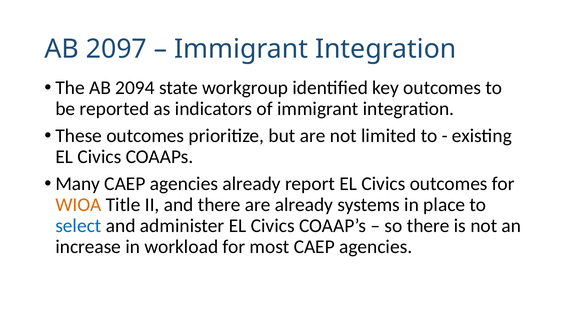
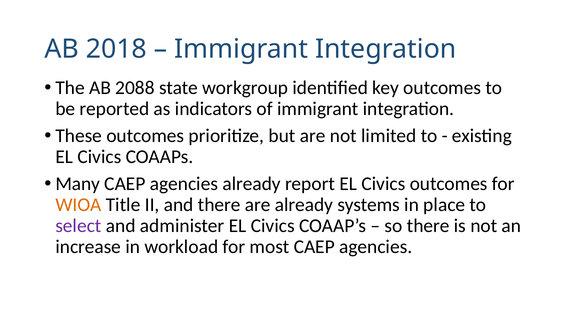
2097: 2097 -> 2018 (116, 49)
2094: 2094 -> 2088 (135, 88)
select colour: blue -> purple (78, 226)
